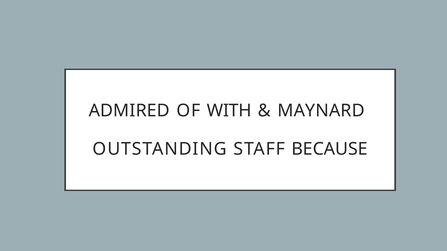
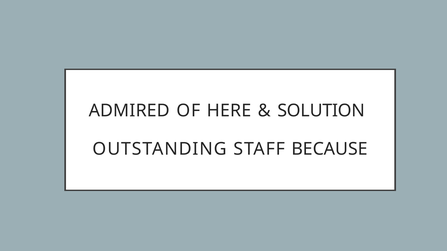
WITH: WITH -> HERE (229, 111)
MAYNARD: MAYNARD -> SOLUTION (321, 111)
